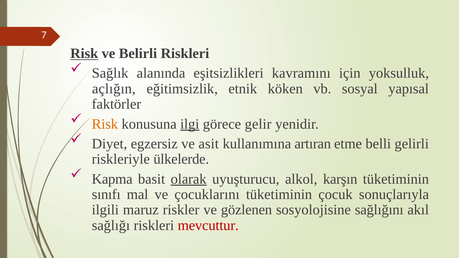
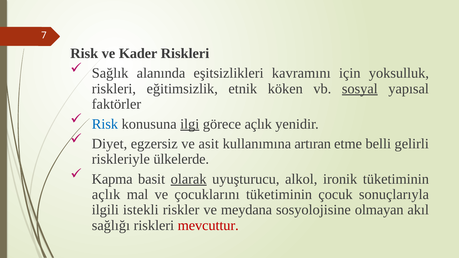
Risk underline: present -> none (84, 53)
Belirli: Belirli -> Kader (138, 53)
açlığın: açlığın -> riskleri (114, 89)
sosyal underline: none -> present (360, 89)
Risk colour: orange -> blue (105, 124)
görece gelir: gelir -> açlık (258, 124)
karşın: karşın -> ironik (340, 179)
sınıfı: sınıfı -> açlık (106, 195)
maruz: maruz -> istekli (141, 210)
gözlenen: gözlenen -> meydana (247, 210)
sağlığını: sağlığını -> olmayan (379, 210)
